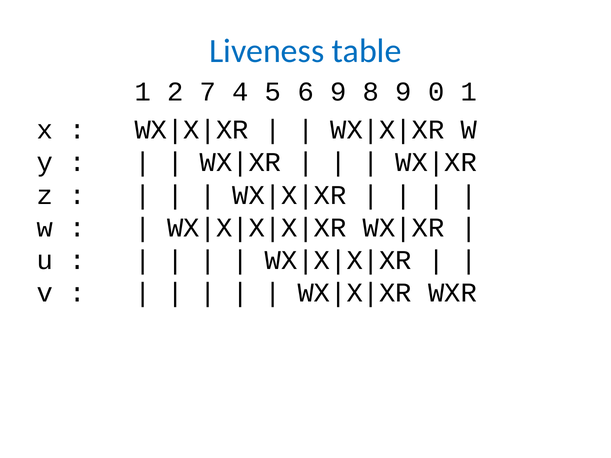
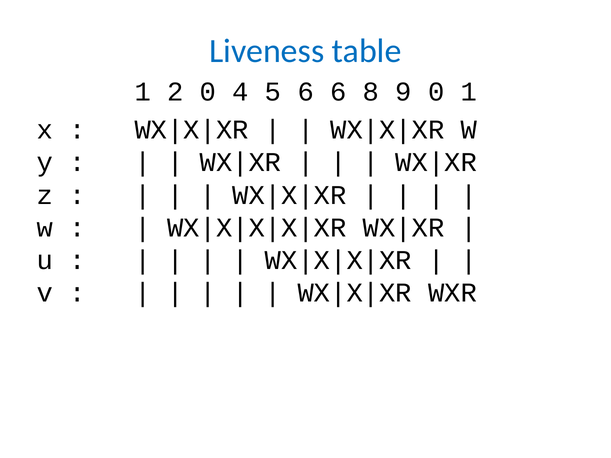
2 7: 7 -> 0 (208, 92)
6 9: 9 -> 6 (338, 92)
